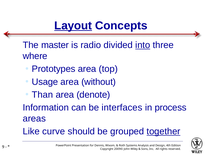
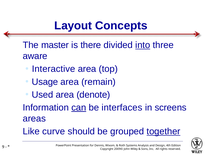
Layout underline: present -> none (73, 26)
radio: radio -> there (91, 45)
where: where -> aware (35, 56)
Prototypes: Prototypes -> Interactive (54, 69)
without: without -> remain (99, 82)
Than: Than -> Used (43, 95)
can underline: none -> present (79, 108)
process: process -> screens (171, 108)
